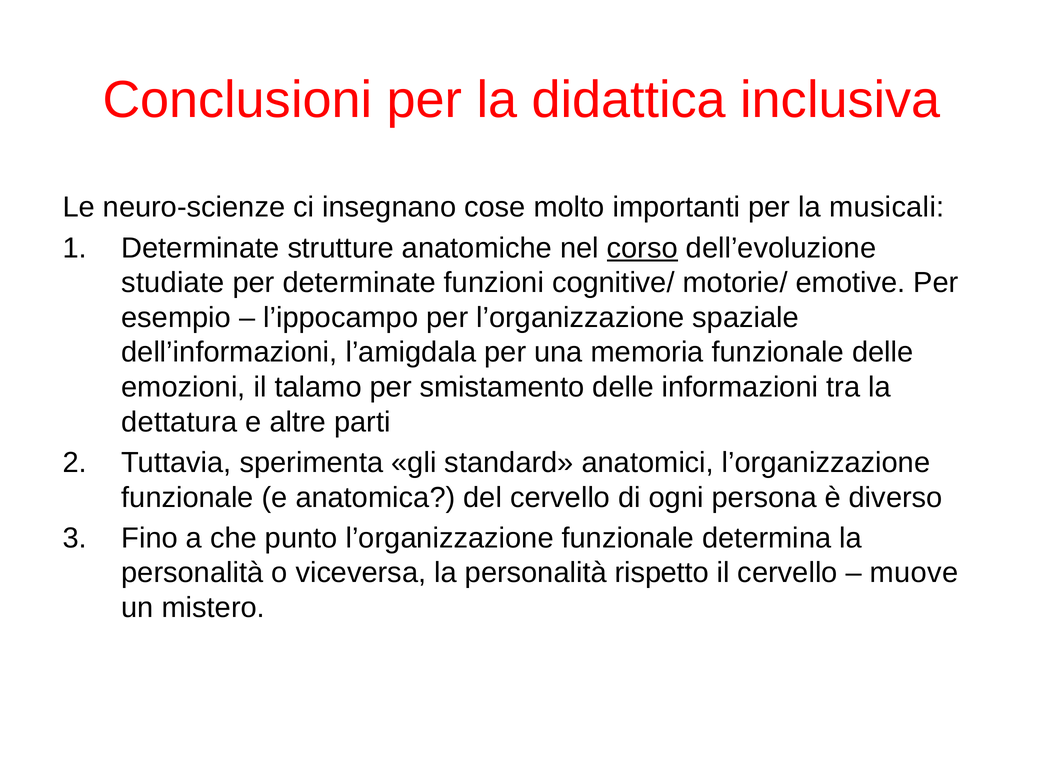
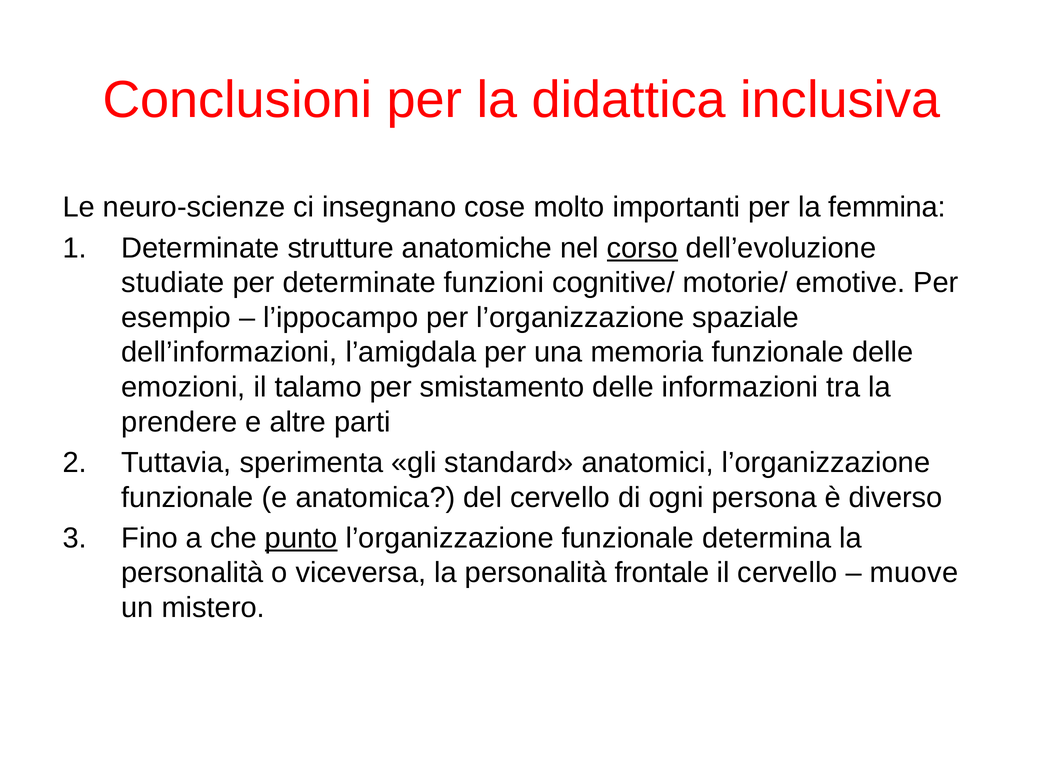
musicali: musicali -> femmina (887, 207)
dettatura: dettatura -> prendere (179, 422)
punto underline: none -> present (301, 538)
rispetto: rispetto -> frontale (662, 573)
